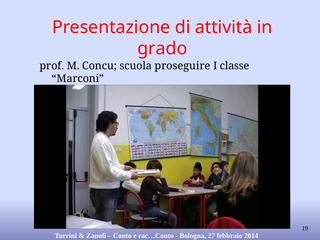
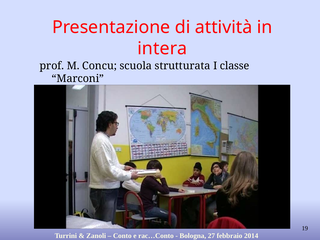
grado: grado -> intera (162, 49)
proseguire: proseguire -> strutturata (183, 66)
